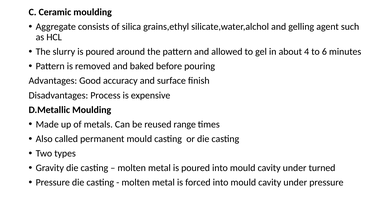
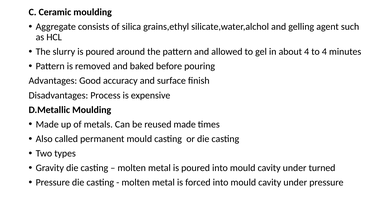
to 6: 6 -> 4 (324, 52)
reused range: range -> made (185, 124)
